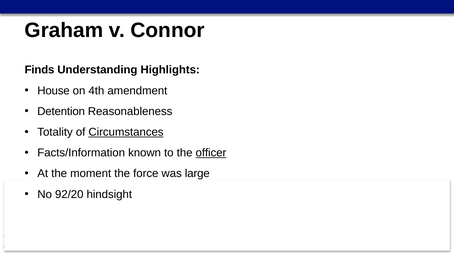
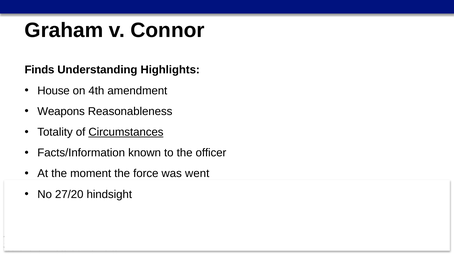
Detention: Detention -> Weapons (61, 112)
officer underline: present -> none (211, 153)
large: large -> went (197, 174)
92/20: 92/20 -> 27/20 (69, 195)
